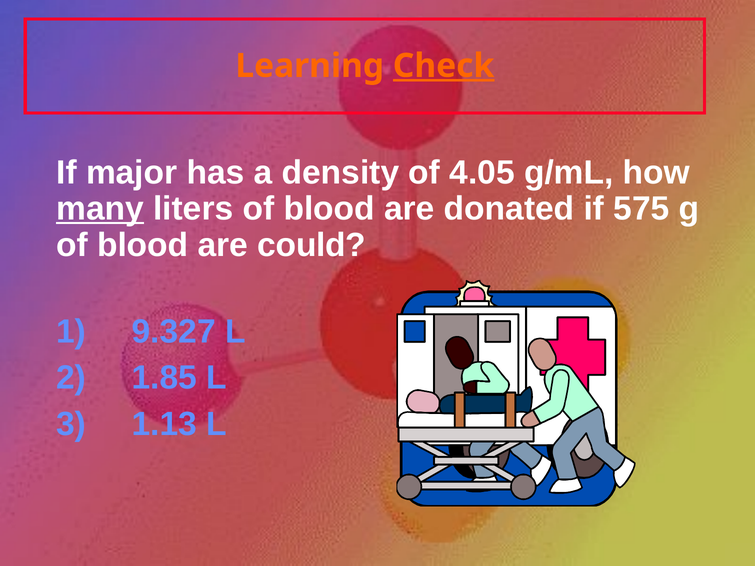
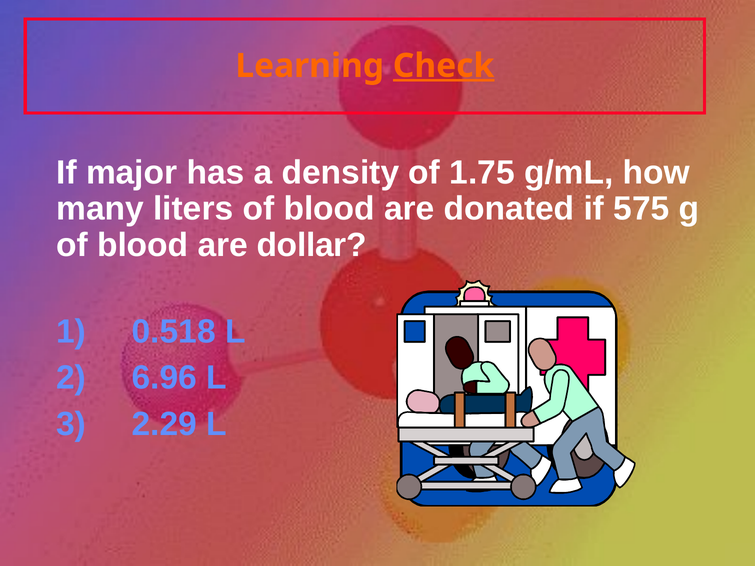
4.05: 4.05 -> 1.75 (482, 173)
many underline: present -> none (100, 209)
could: could -> dollar (312, 245)
9.327: 9.327 -> 0.518 (174, 332)
1.85: 1.85 -> 6.96 (164, 378)
1.13: 1.13 -> 2.29 (164, 424)
